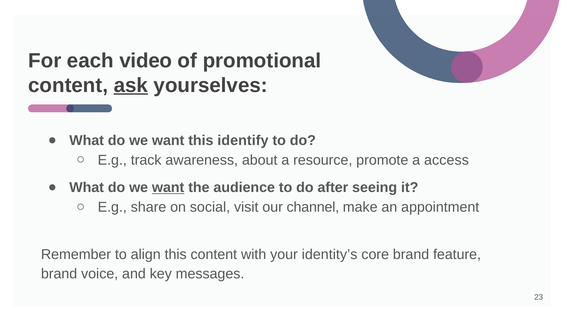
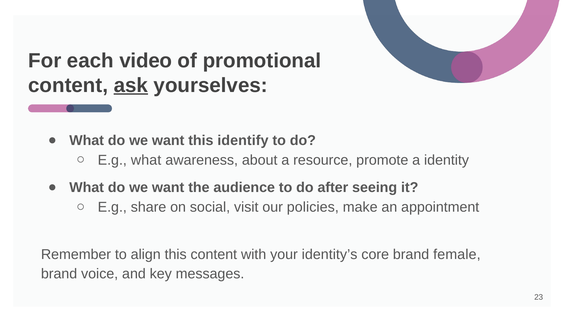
E.g track: track -> what (146, 160)
access: access -> identity (447, 160)
want underline: present -> none (168, 187)
channel: channel -> policies (313, 207)
feature: feature -> female (457, 254)
